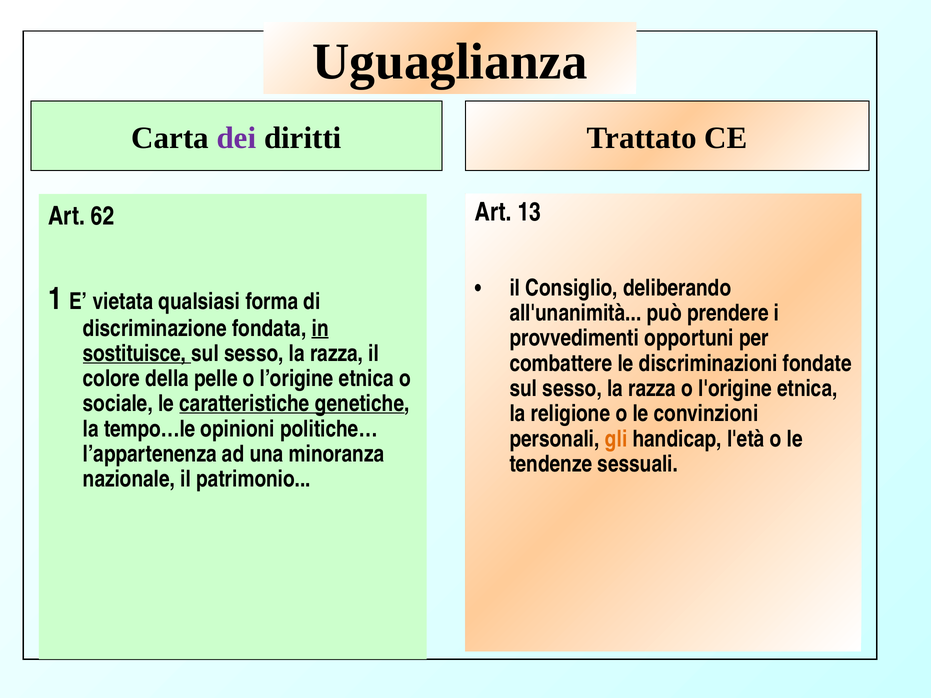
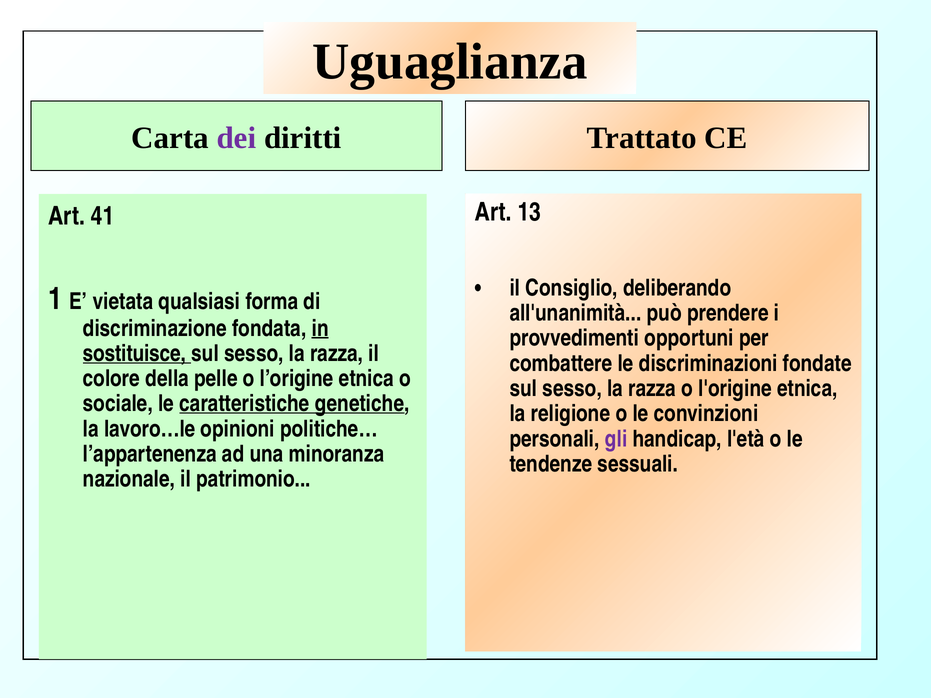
62: 62 -> 41 (103, 216)
tempo…le: tempo…le -> lavoro…le (150, 429)
gli colour: orange -> purple (616, 439)
